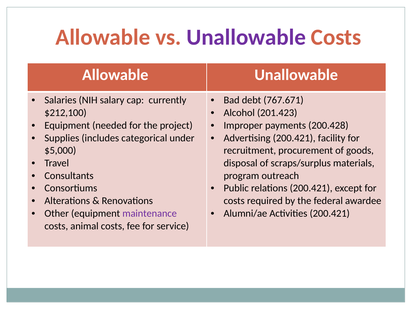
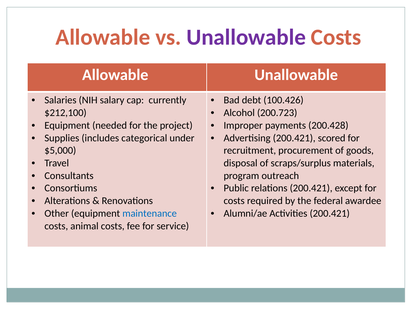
767.671: 767.671 -> 100.426 (284, 100)
201.423: 201.423 -> 200.723 (277, 113)
facility: facility -> scored (332, 138)
maintenance colour: purple -> blue (150, 213)
